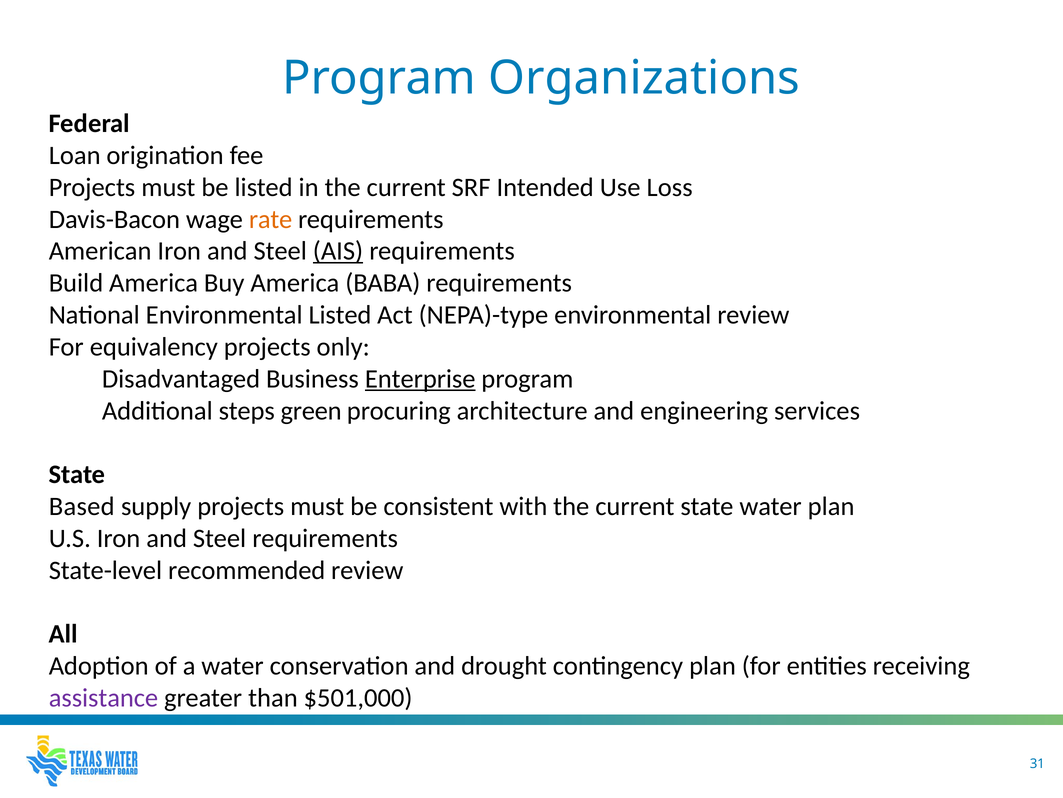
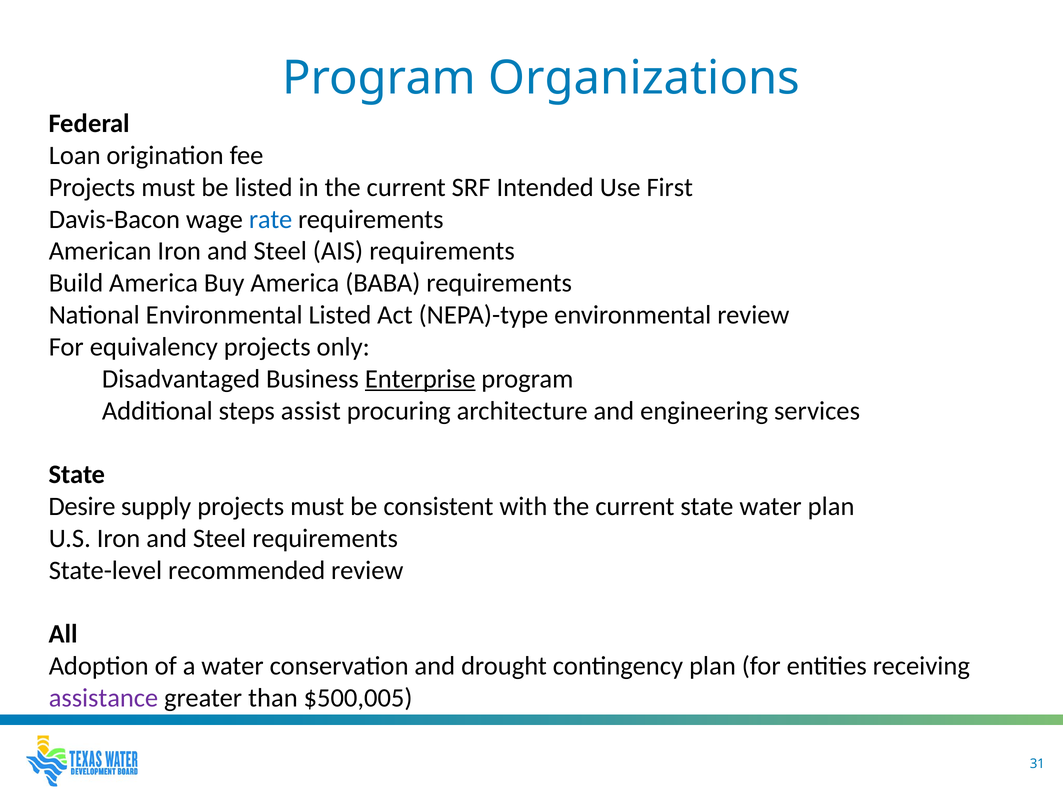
Loss: Loss -> First (670, 187)
rate colour: orange -> blue (271, 219)
AIS underline: present -> none (338, 251)
green: green -> assist (311, 410)
Based: Based -> Desire (82, 506)
$501,000: $501,000 -> $500,005 (358, 697)
